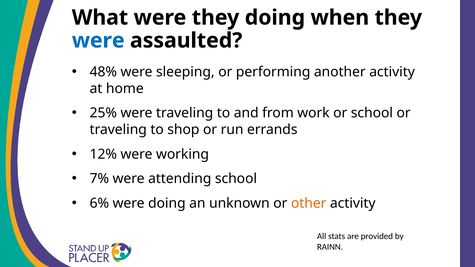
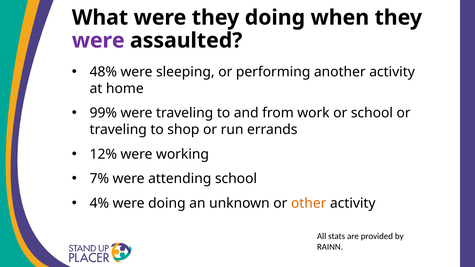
were colour: blue -> purple (98, 41)
25%: 25% -> 99% (103, 113)
6%: 6% -> 4% (99, 203)
